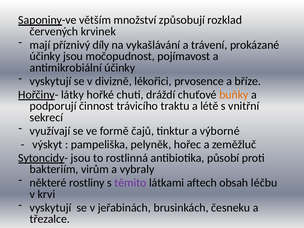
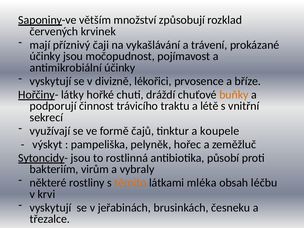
díly: díly -> čaji (101, 45)
výborné: výborné -> koupele (220, 131)
těmito colour: purple -> orange (130, 183)
aftech: aftech -> mléka (202, 183)
